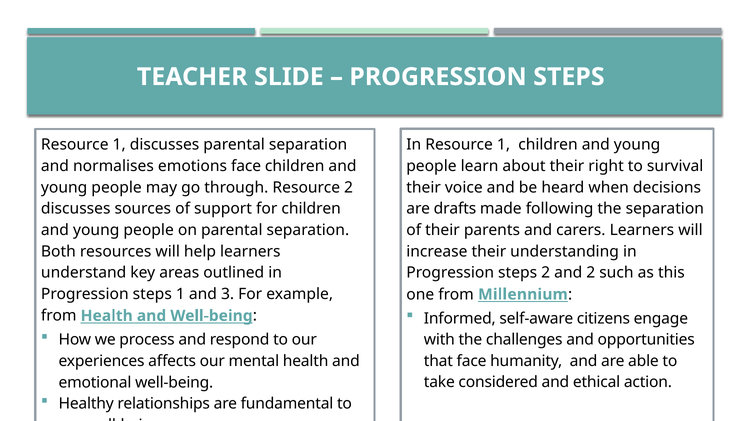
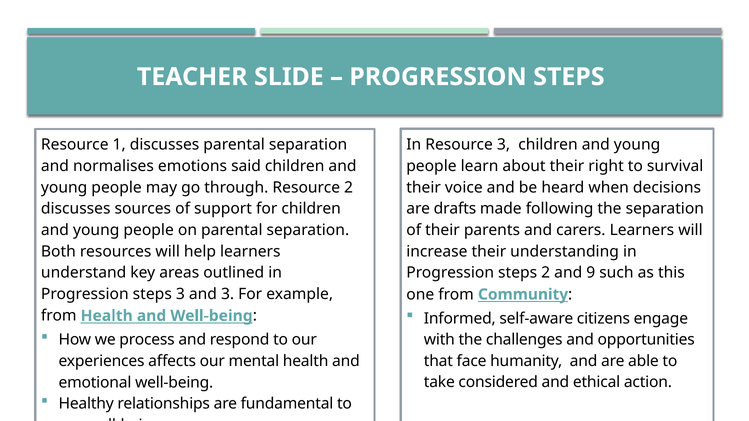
In Resource 1: 1 -> 3 (504, 145)
emotions face: face -> said (246, 166)
and 2: 2 -> 9 (591, 273)
steps 1: 1 -> 3 (180, 294)
Millennium: Millennium -> Community (523, 295)
